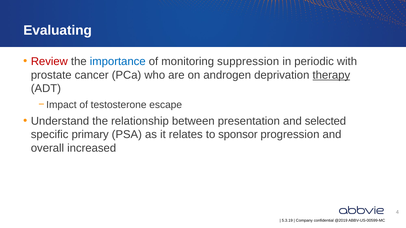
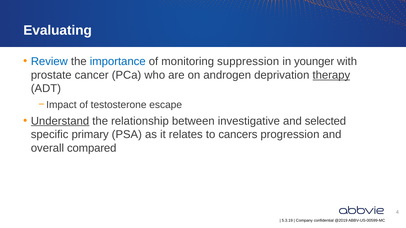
Review colour: red -> blue (49, 62)
periodic: periodic -> younger (314, 62)
Understand underline: none -> present (60, 121)
presentation: presentation -> investigative (249, 121)
sponsor: sponsor -> cancers (238, 135)
increased: increased -> compared (92, 148)
